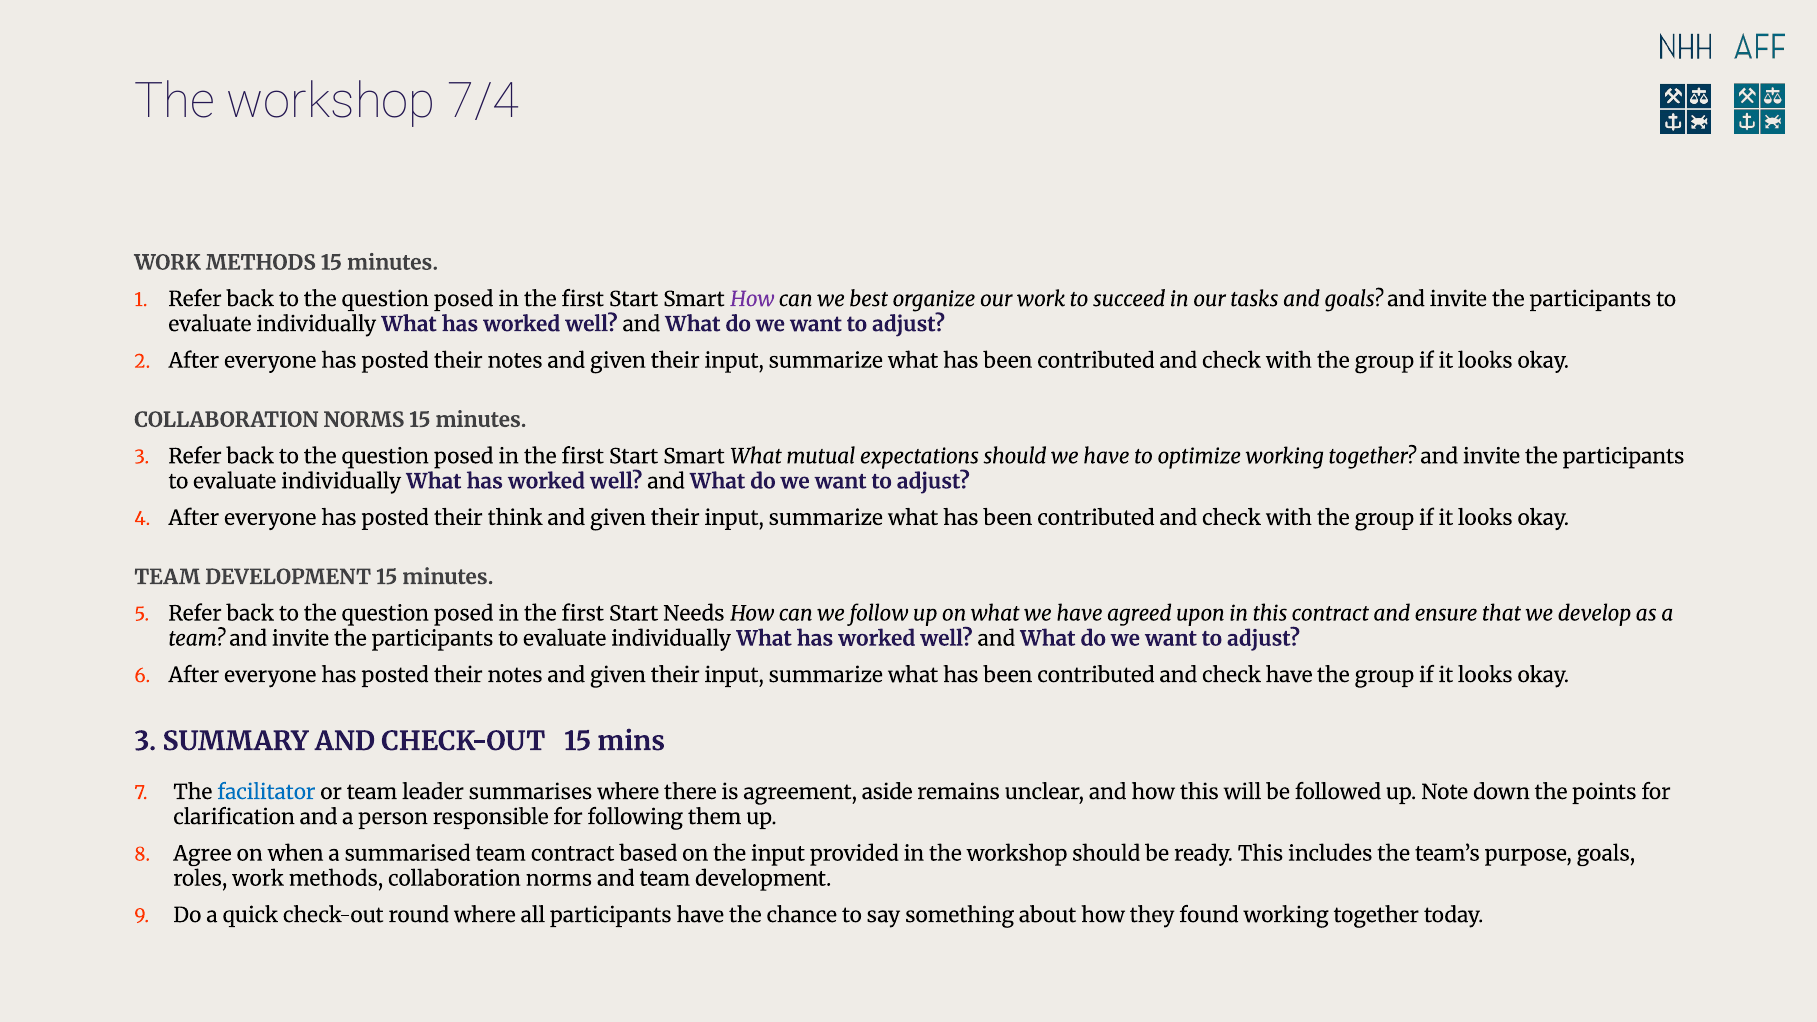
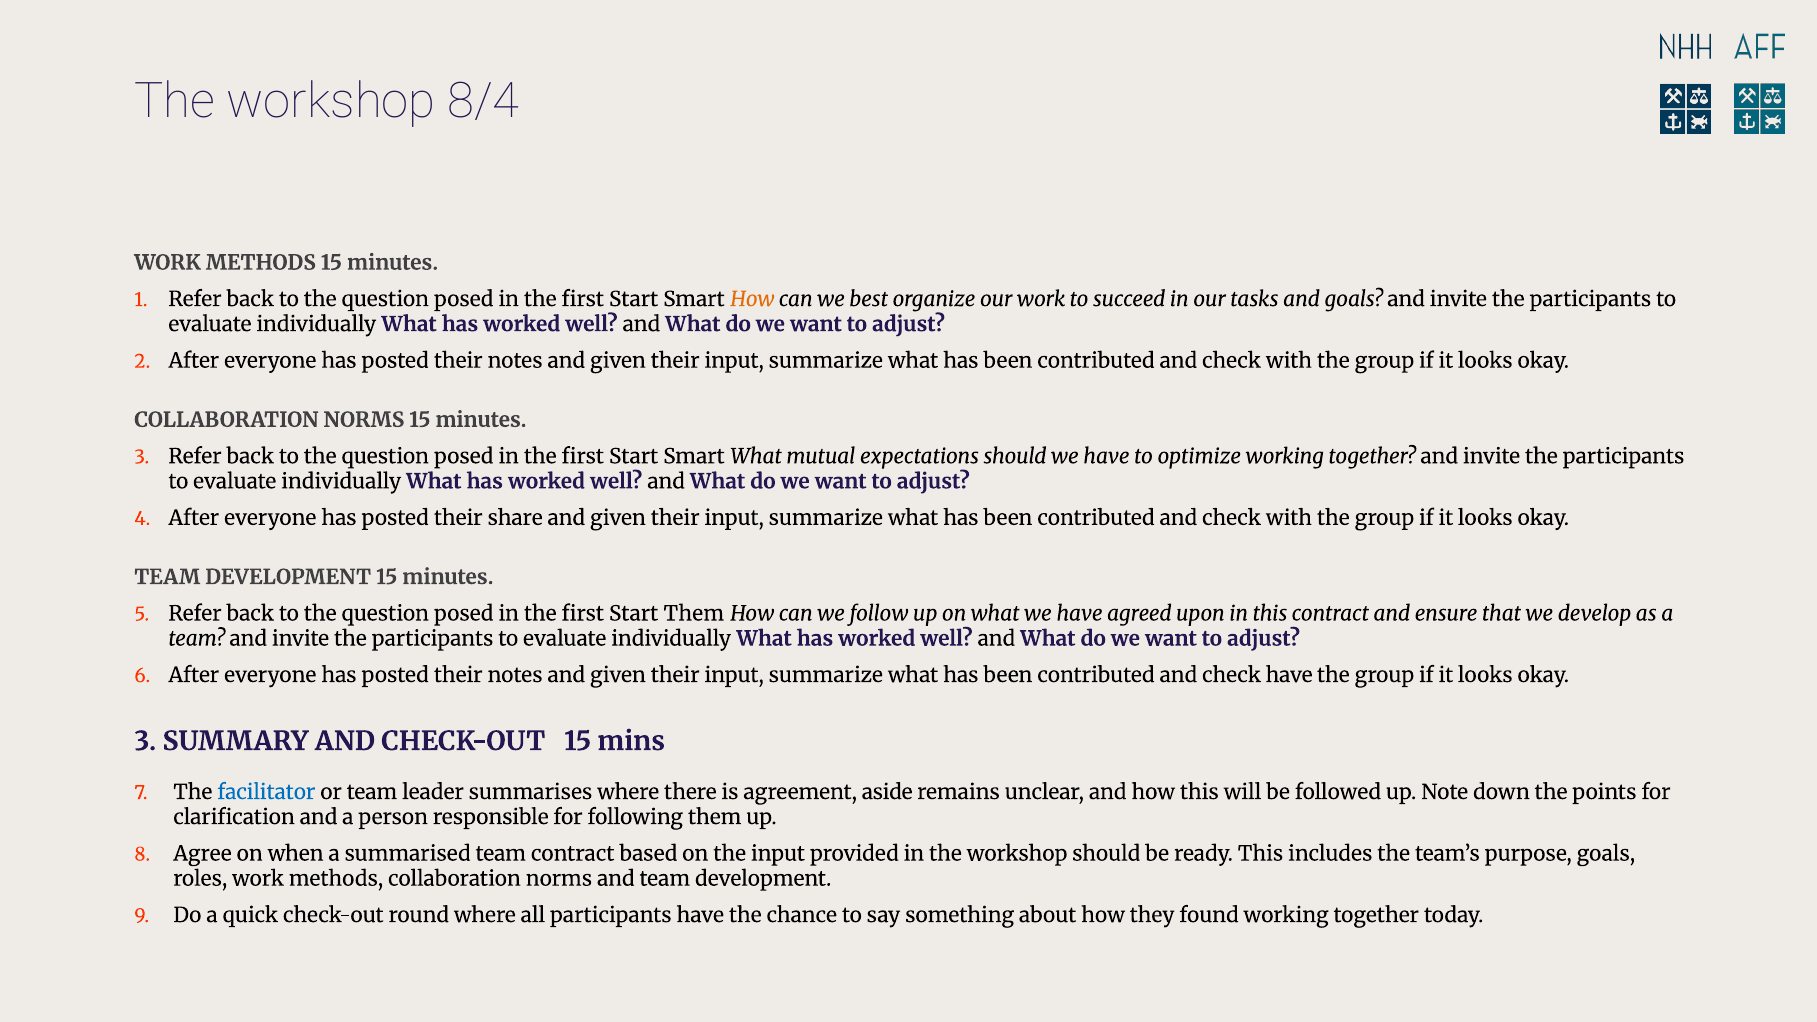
7/4: 7/4 -> 8/4 (484, 101)
How colour: purple -> orange (752, 299)
think: think -> share (515, 518)
Start Needs: Needs -> Them (694, 614)
